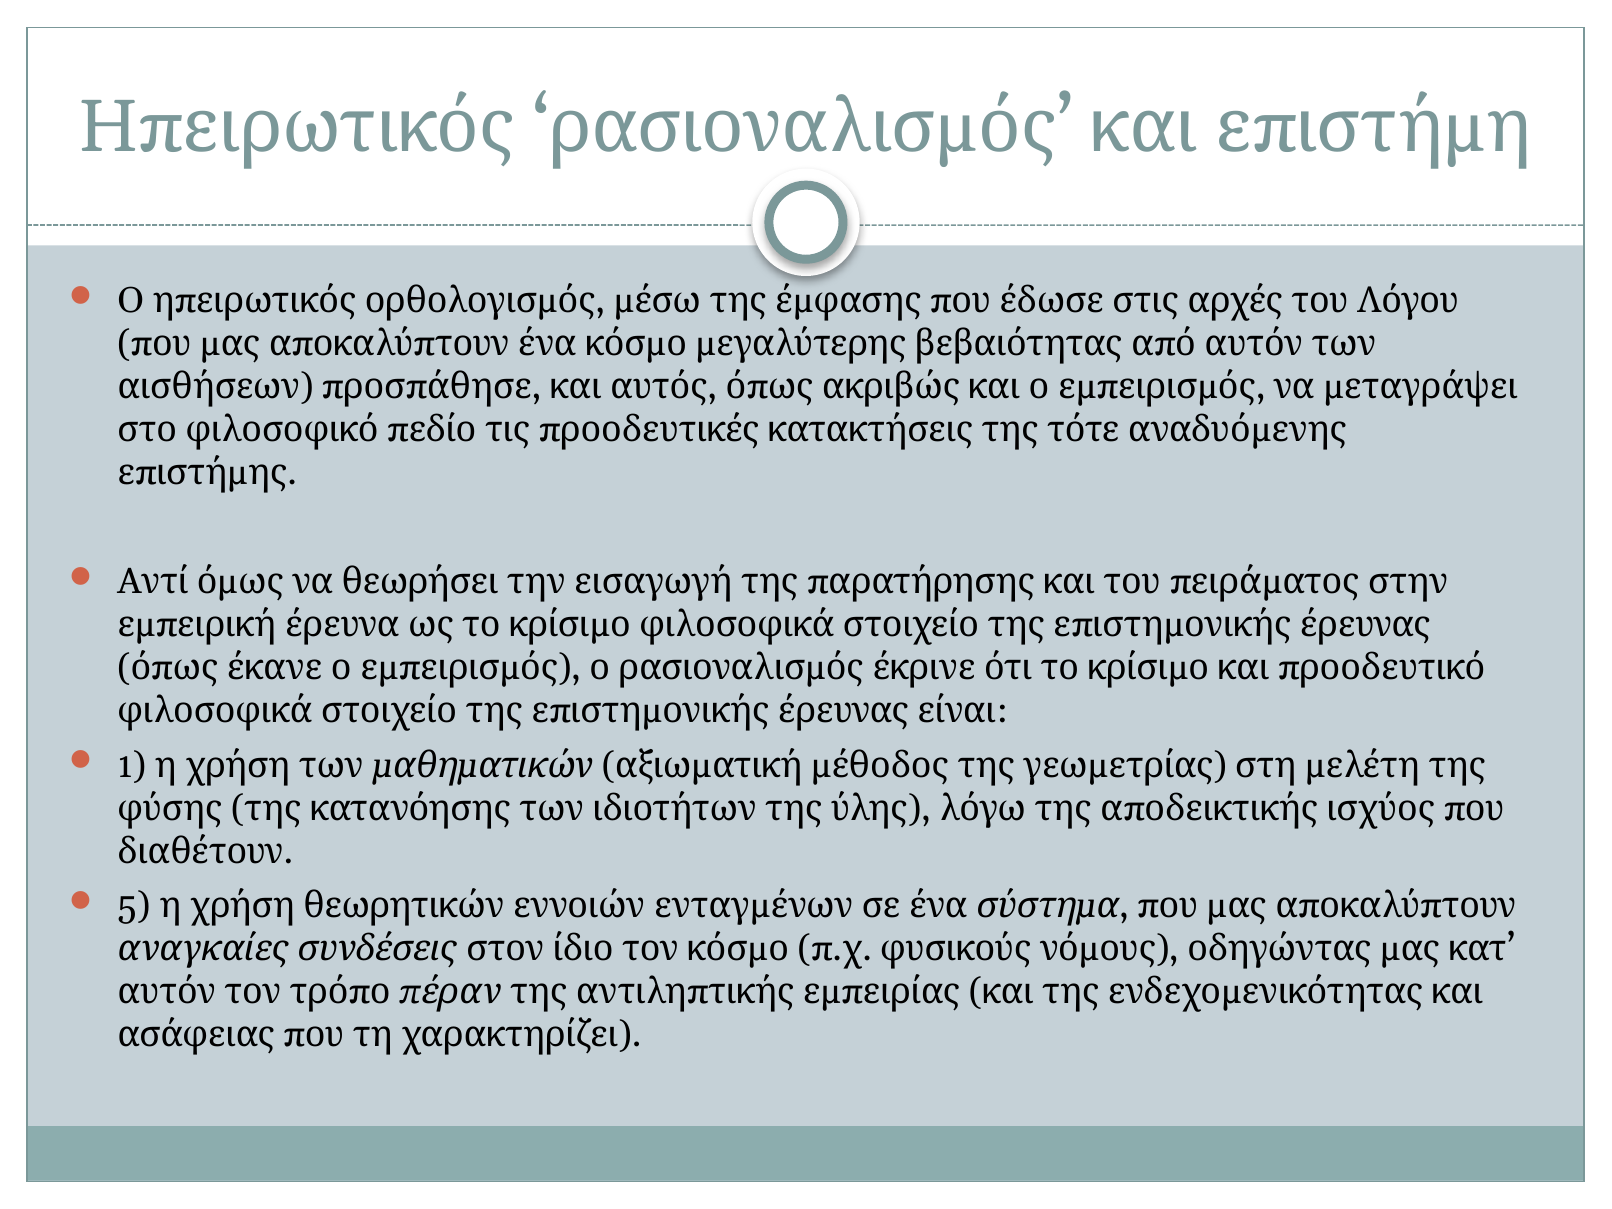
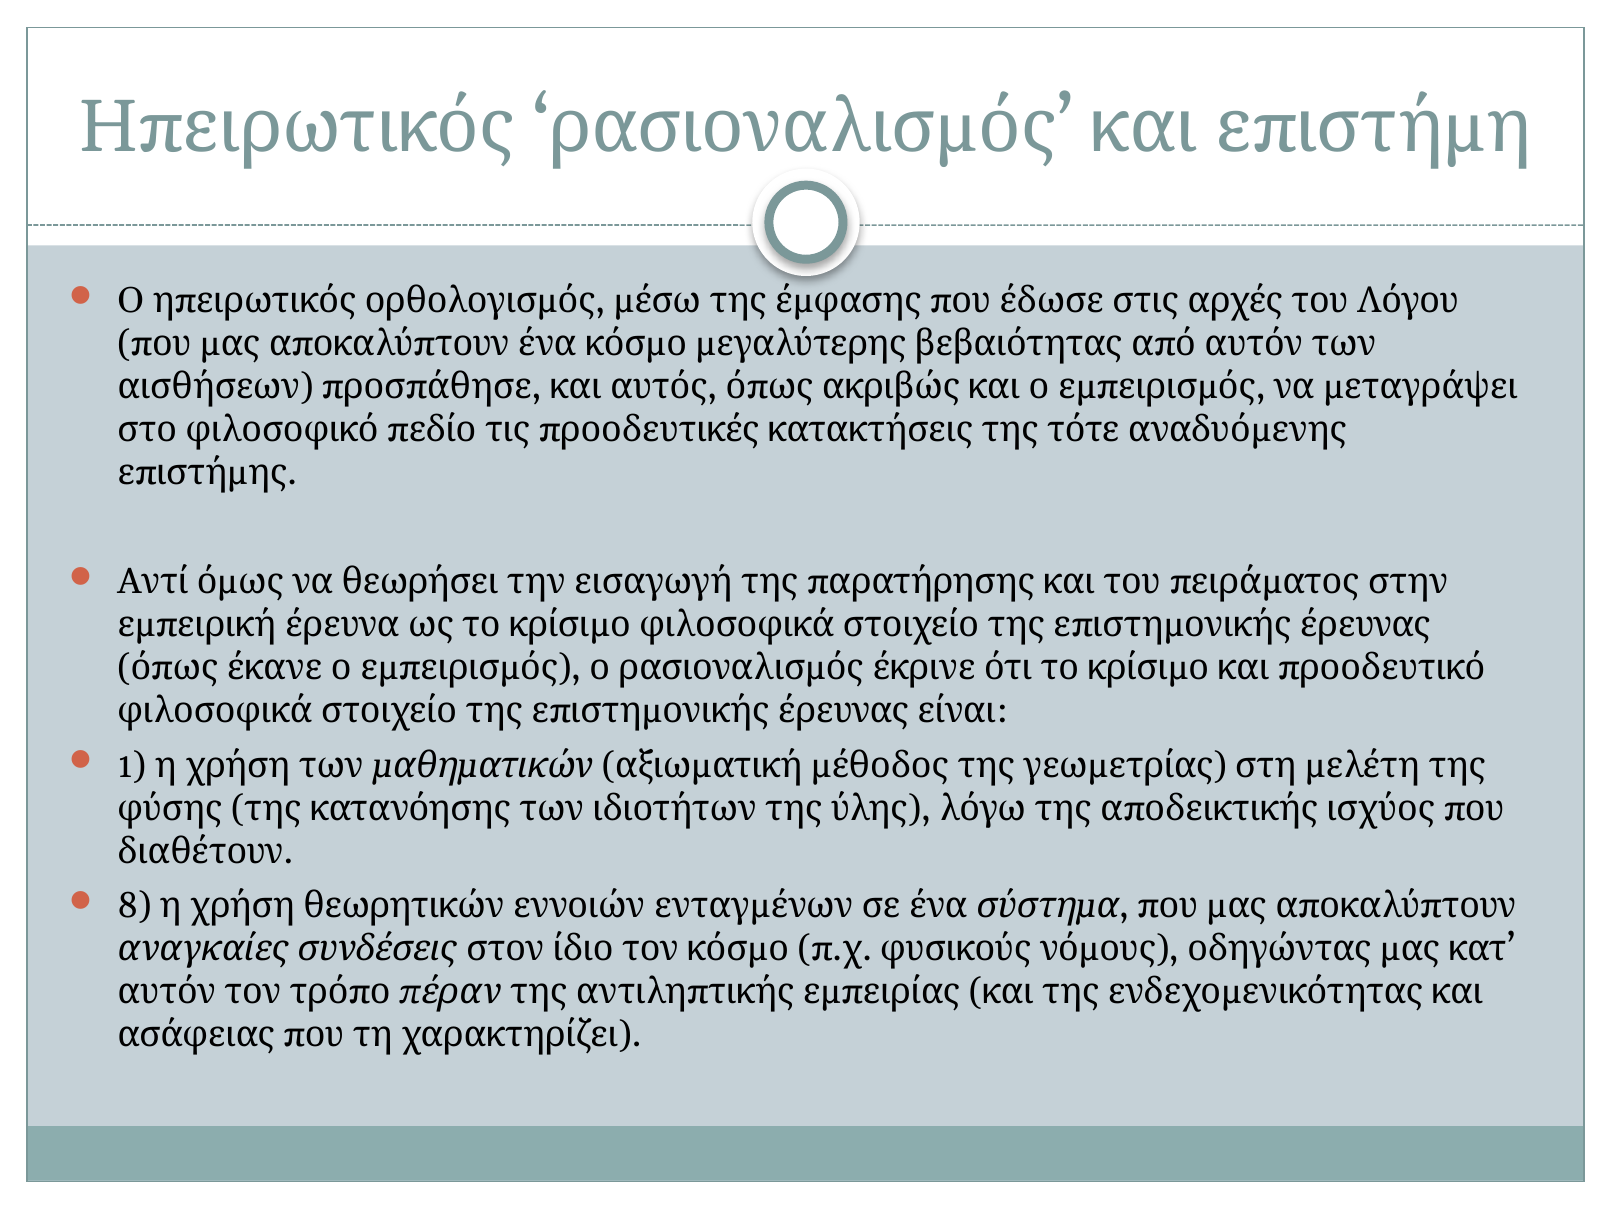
5: 5 -> 8 (134, 906)
